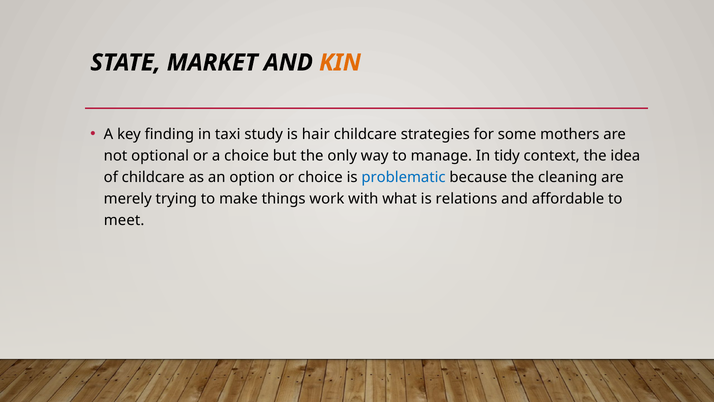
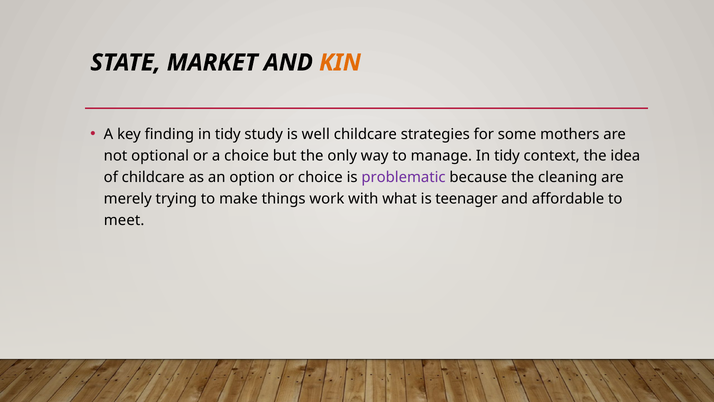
finding in taxi: taxi -> tidy (228, 134)
hair: hair -> well (316, 134)
problematic colour: blue -> purple (404, 177)
relations: relations -> teenager (467, 199)
